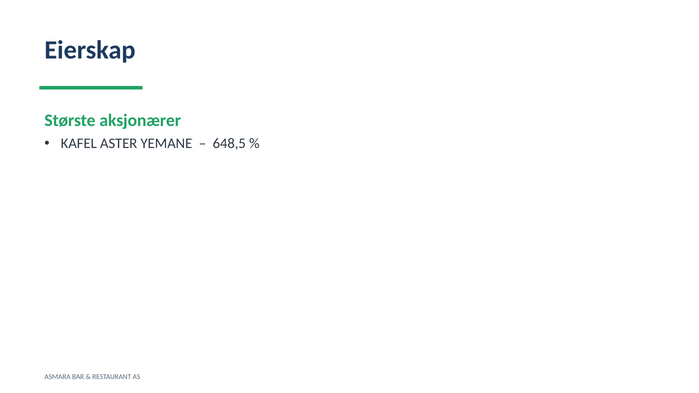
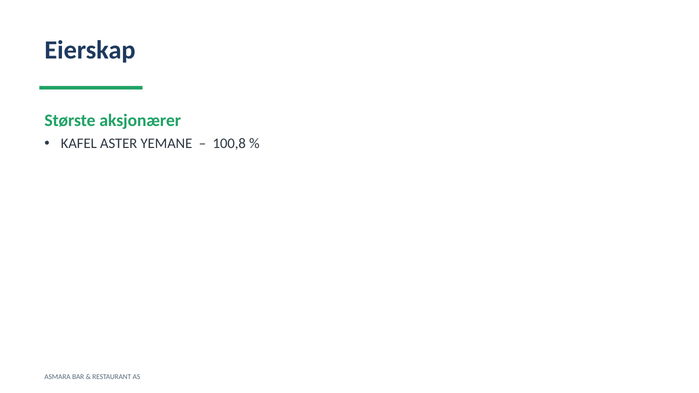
648,5: 648,5 -> 100,8 (229, 144)
